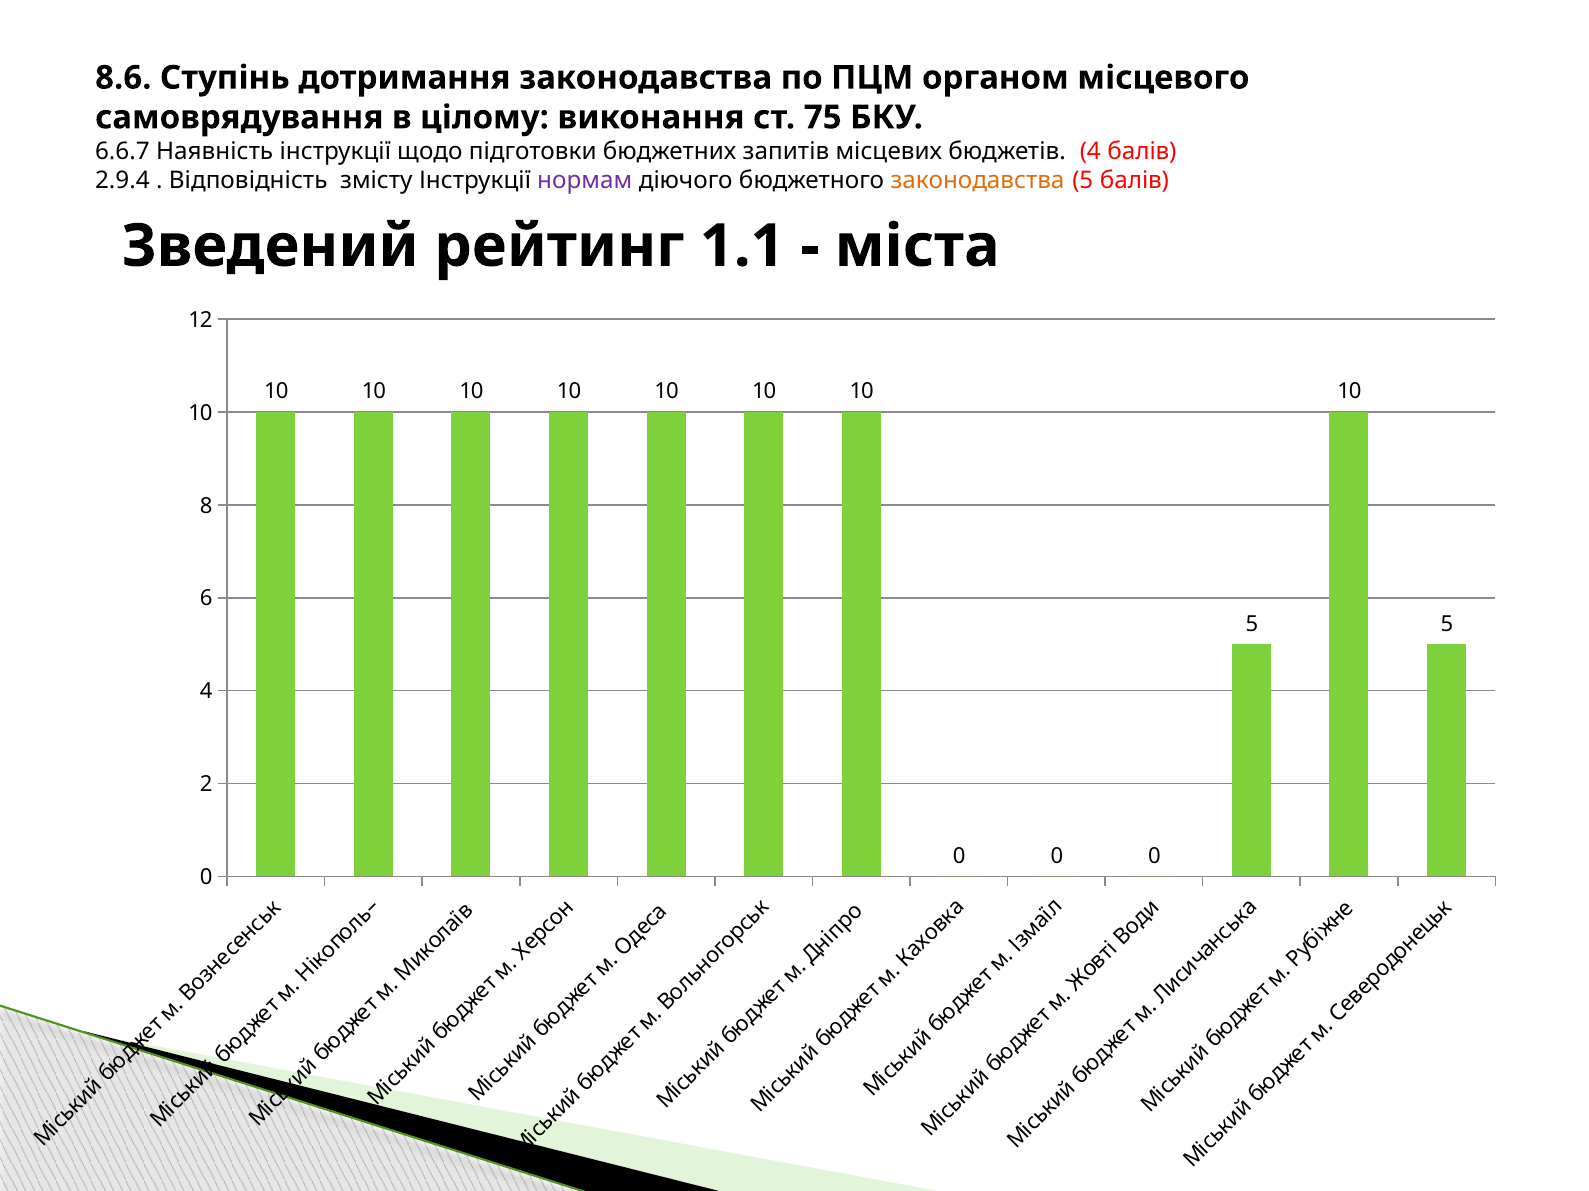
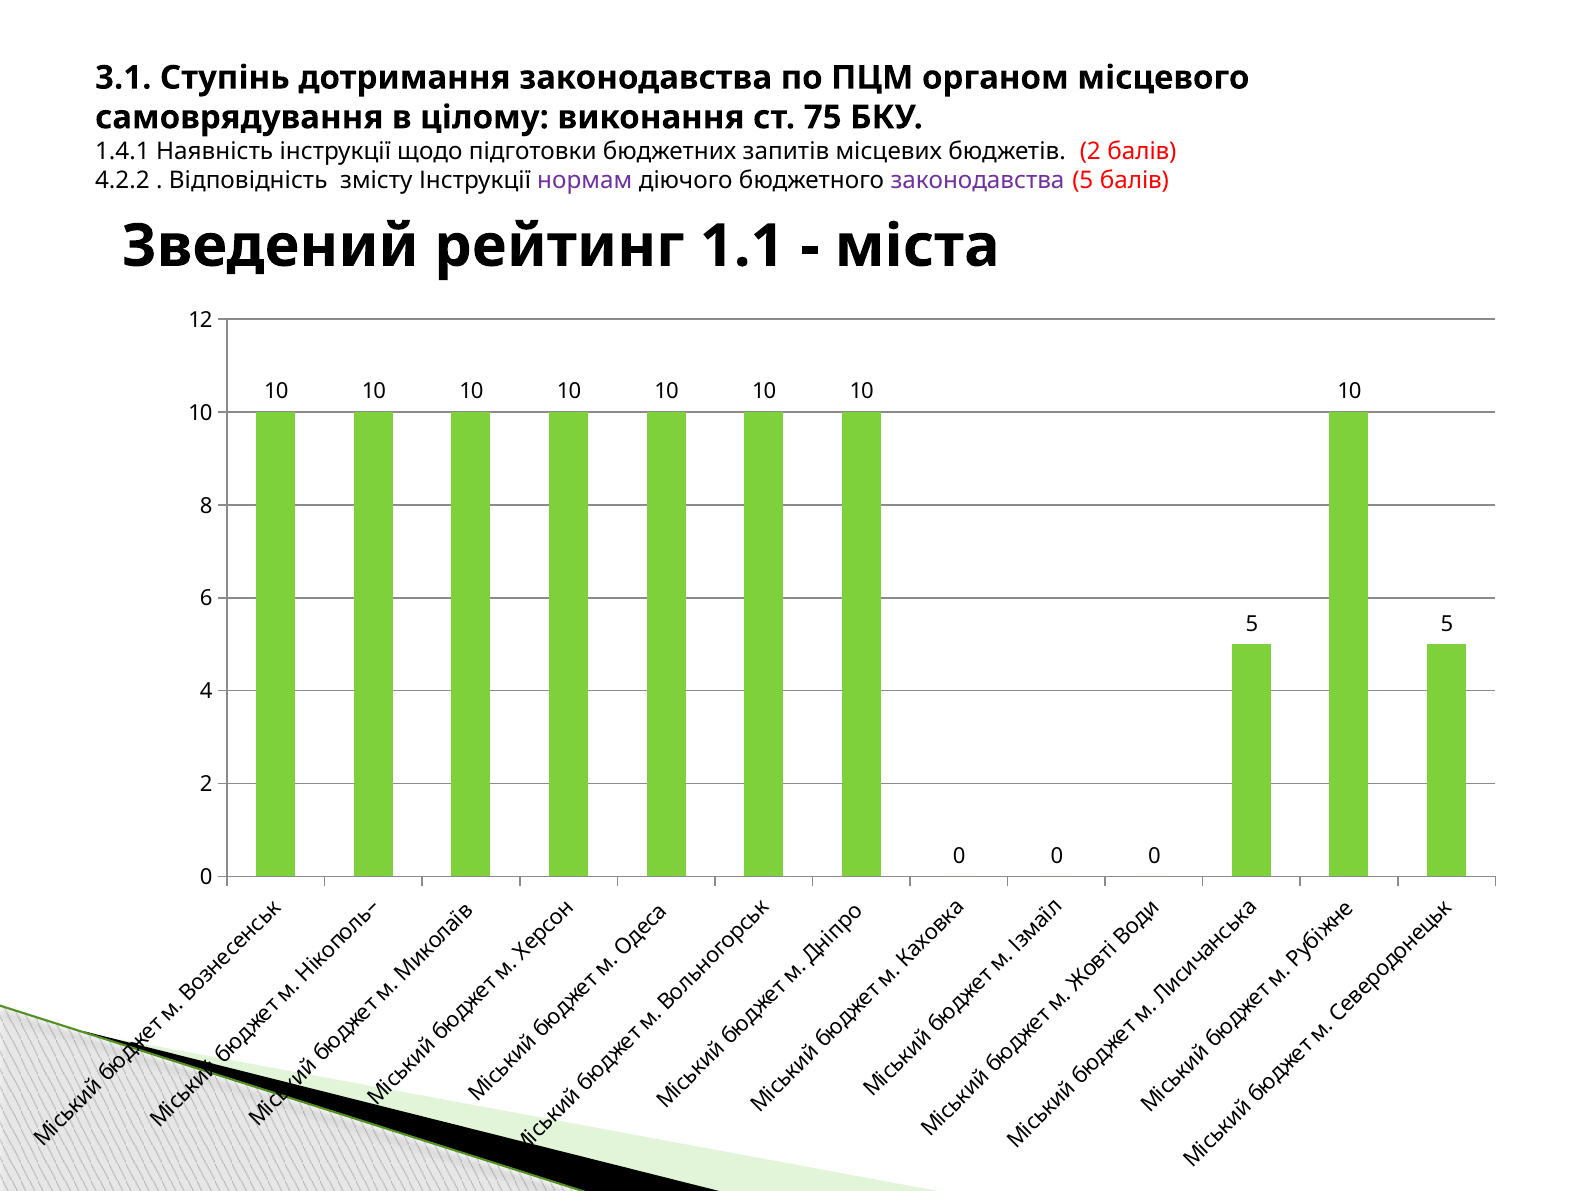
8.6: 8.6 -> 3.1 (123, 78)
6.6.7: 6.6.7 -> 1.4.1 (122, 151)
бюджетів 4: 4 -> 2 (1090, 151)
2.9.4: 2.9.4 -> 4.2.2 (122, 180)
законодавства colour: orange -> purple (977, 180)
